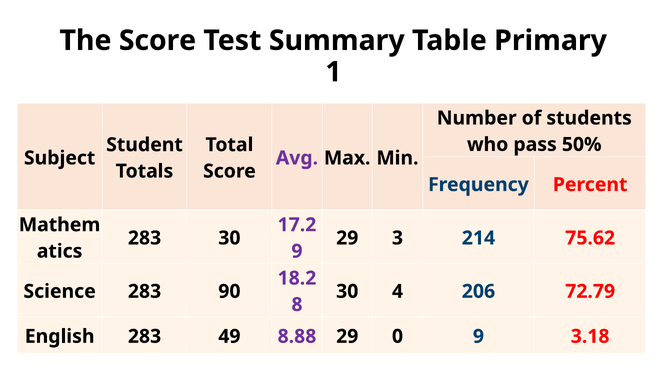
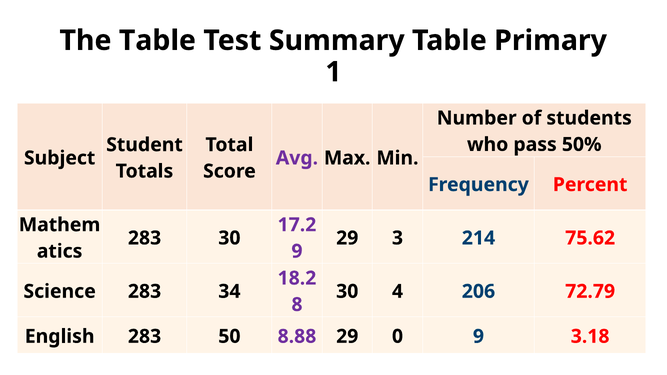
The Score: Score -> Table (157, 41)
90: 90 -> 34 (229, 292)
49: 49 -> 50 (229, 337)
